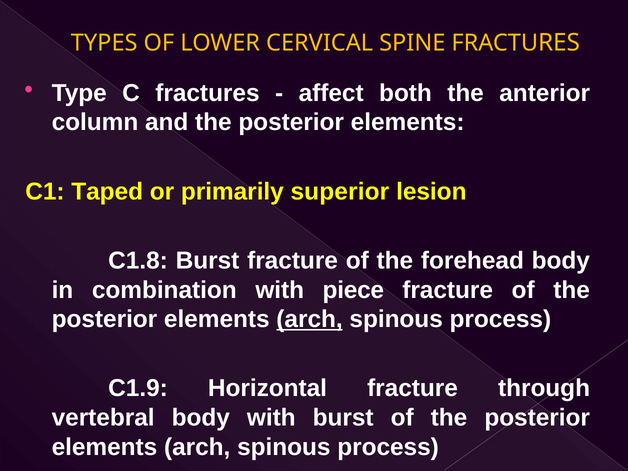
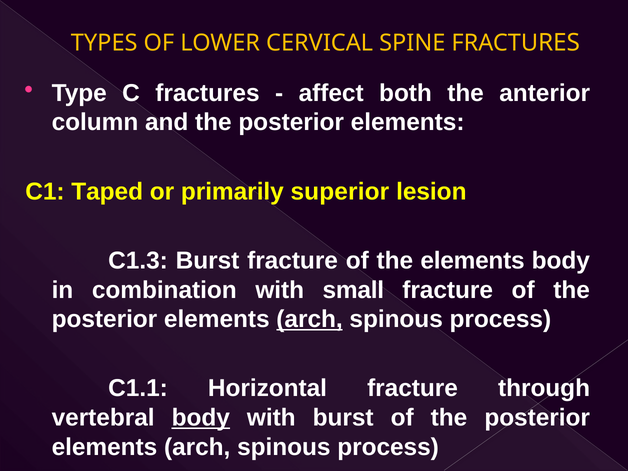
C1.8: C1.8 -> C1.3 (138, 261)
the forehead: forehead -> elements (473, 261)
piece: piece -> small (353, 290)
C1.9: C1.9 -> C1.1 (138, 388)
body underline: none -> present (201, 418)
